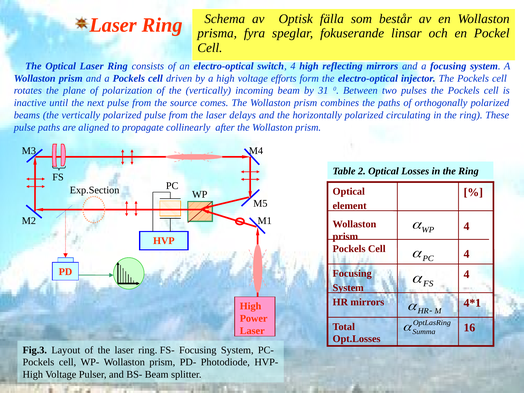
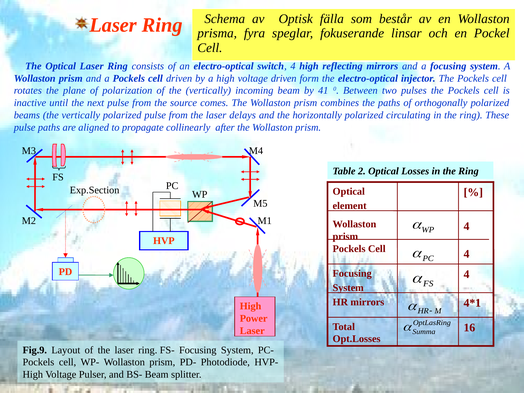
voltage efforts: efforts -> driven (284, 78)
31: 31 -> 41 (323, 91)
Fig.3: Fig.3 -> Fig.9 (35, 350)
